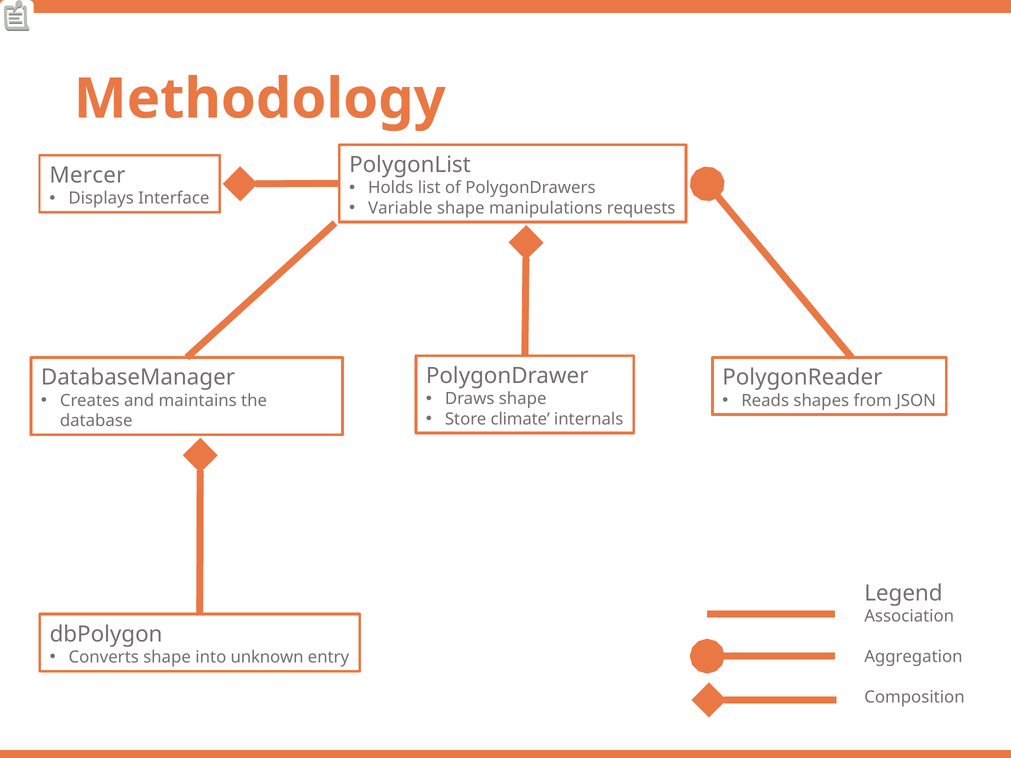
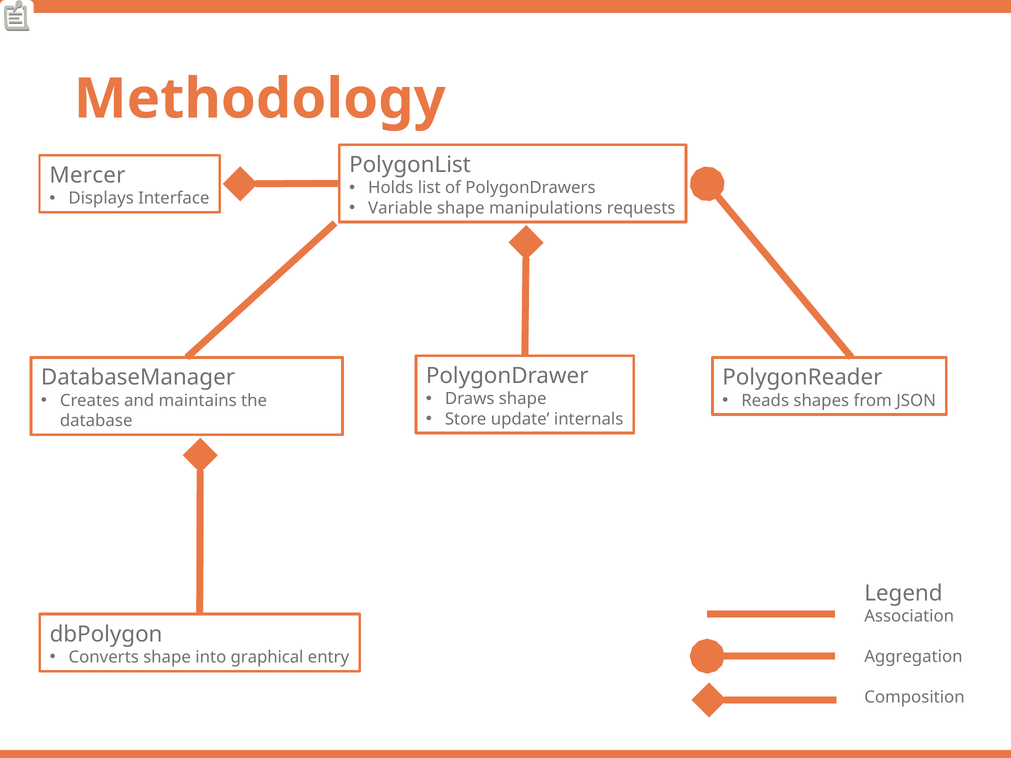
climate: climate -> update (520, 419)
unknown: unknown -> graphical (267, 658)
